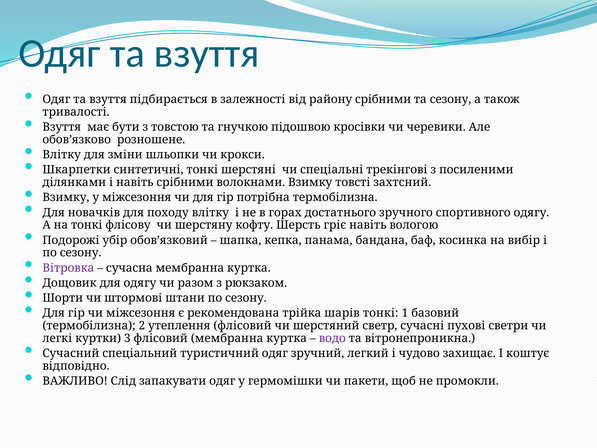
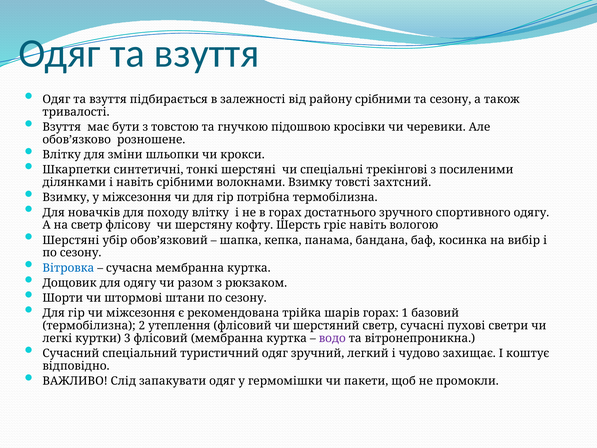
на тонкі: тонкі -> светр (87, 225)
Подорожі: Подорожі -> Шерстяні (71, 240)
Вітровка colour: purple -> blue (68, 268)
шарів тонкі: тонкі -> горах (381, 313)
